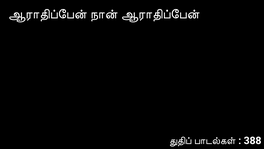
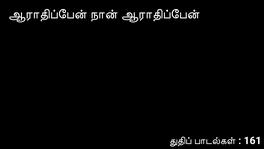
388: 388 -> 161 (253, 140)
